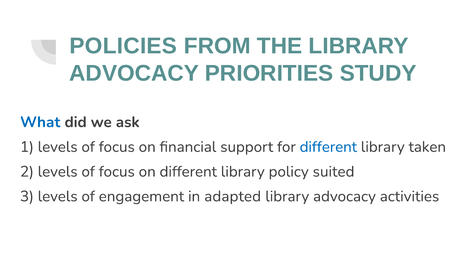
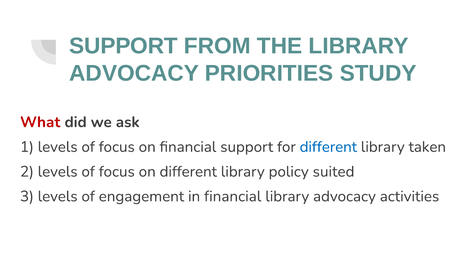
POLICIES: POLICIES -> SUPPORT (124, 46)
What colour: blue -> red (40, 122)
in adapted: adapted -> financial (233, 196)
